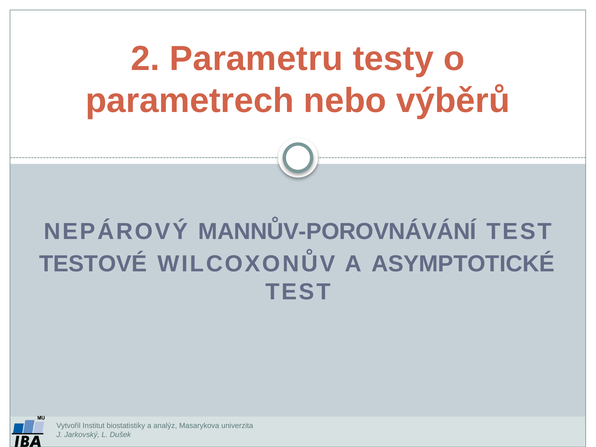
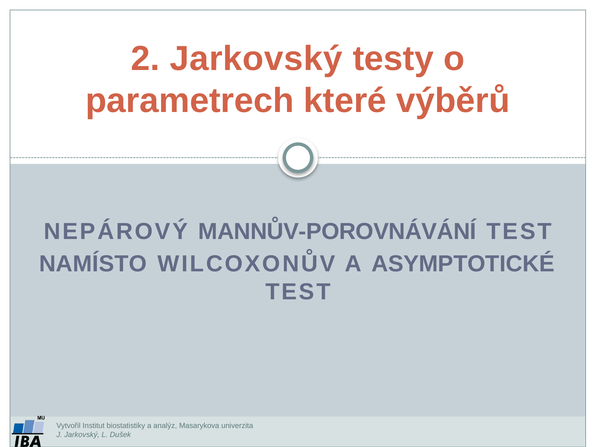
2 Parametru: Parametru -> Jarkovský (256, 59)
nebo: nebo -> které (345, 101)
TESTOVÉ: TESTOVÉ -> NAMÍSTO (93, 264)
